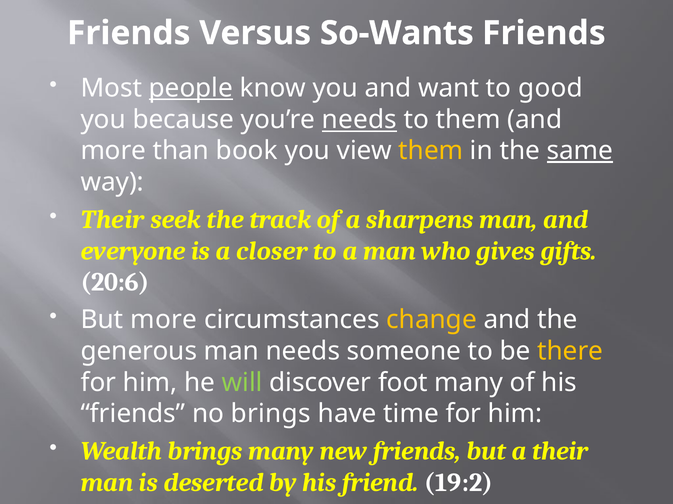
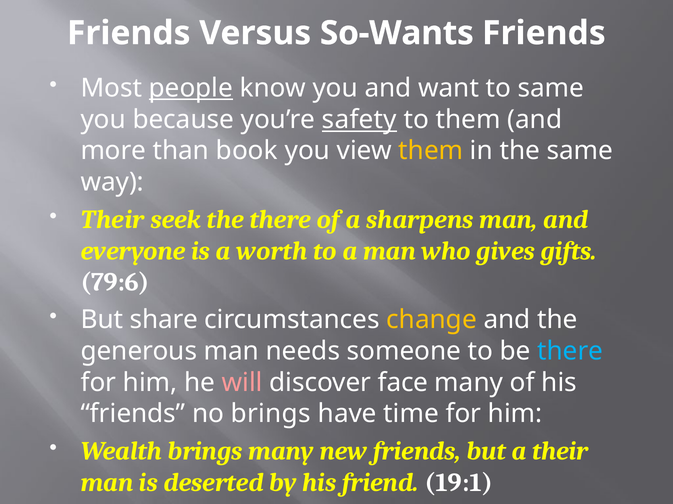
to good: good -> same (551, 88)
you’re needs: needs -> safety (359, 120)
same underline: present -> none (580, 151)
the track: track -> there (280, 220)
closer: closer -> worth (272, 251)
20:6: 20:6 -> 79:6 (115, 283)
But more: more -> share (164, 320)
there colour: yellow -> light blue (570, 352)
will colour: light green -> pink (242, 383)
foot: foot -> face (403, 383)
19:2: 19:2 -> 19:1 (459, 483)
